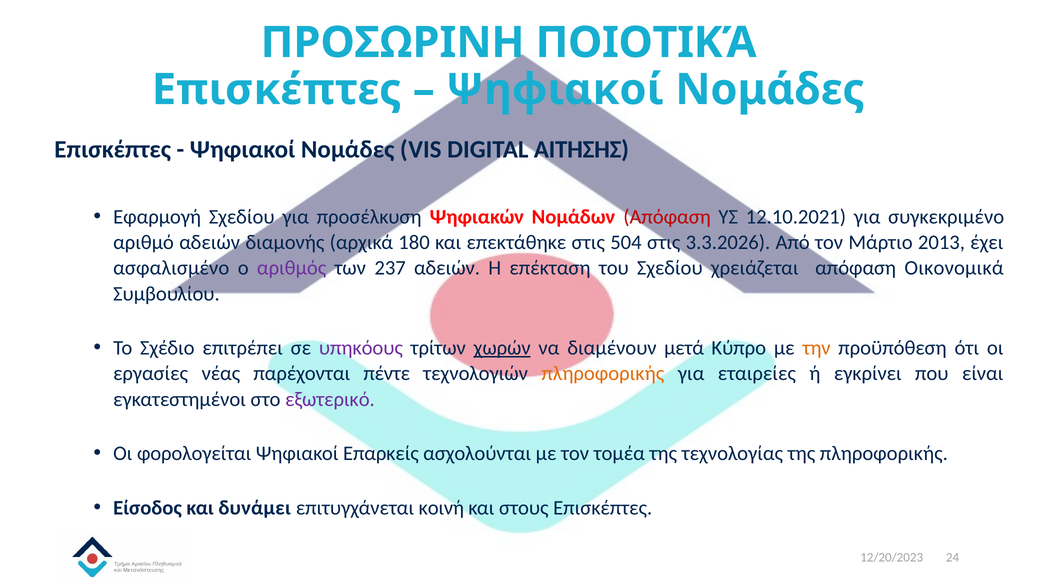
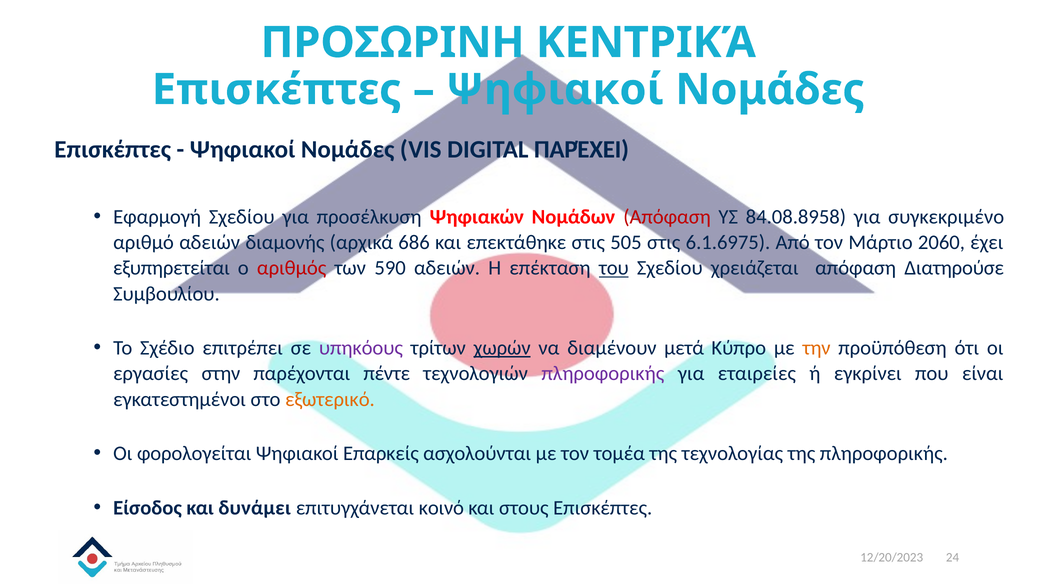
ΠΟΙΟΤΙΚΆ: ΠΟΙΟΤΙΚΆ -> ΚΕΝΤΡΙΚΆ (646, 43)
ΑΙΤΗΣΗΣ: ΑΙΤΗΣΗΣ -> ΠΑΡΈΧΕΙ (581, 149)
12.10.2021: 12.10.2021 -> 84.08.8958 (796, 217)
180: 180 -> 686 (414, 242)
504: 504 -> 505 (626, 242)
3.3.2026: 3.3.2026 -> 6.1.6975 (728, 242)
2013: 2013 -> 2060 (941, 242)
ασφαλισμένο: ασφαλισμένο -> εξυπηρετείται (171, 268)
αριθμός colour: purple -> red (292, 268)
237: 237 -> 590 (390, 268)
του underline: none -> present (614, 268)
Οικονομικά: Οικονομικά -> Διατηρούσε (954, 268)
νέας: νέας -> στην (221, 374)
πληροφορικής colour: orange -> purple (603, 374)
εξωτερικό colour: purple -> orange (330, 399)
κοινή: κοινή -> κοινό (441, 508)
